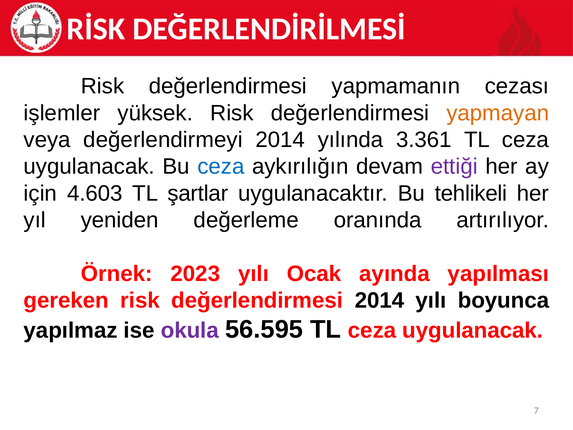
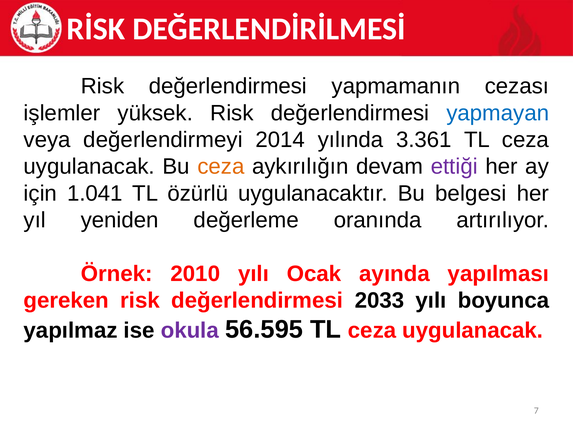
yapmayan colour: orange -> blue (498, 113)
ceza colour: blue -> orange (221, 166)
4.603: 4.603 -> 1.041 (95, 193)
şartlar: şartlar -> özürlü (198, 193)
tehlikeli: tehlikeli -> belgesi (471, 193)
2023: 2023 -> 2010 (195, 273)
değerlendirmesi 2014: 2014 -> 2033 (379, 300)
